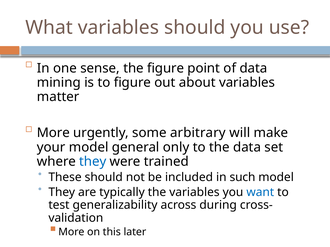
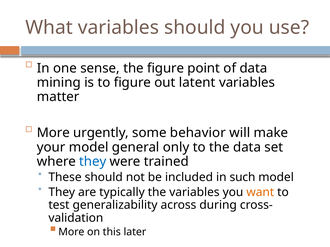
about: about -> latent (197, 83)
arbitrary: arbitrary -> behavior (198, 133)
want colour: blue -> orange (260, 193)
